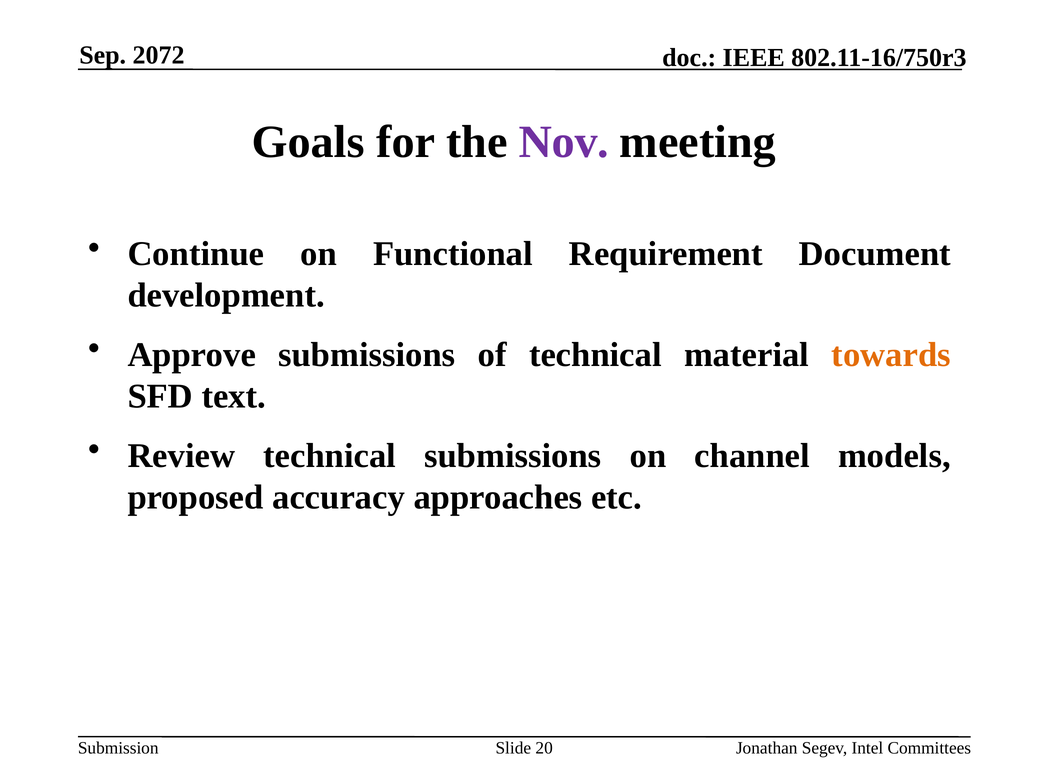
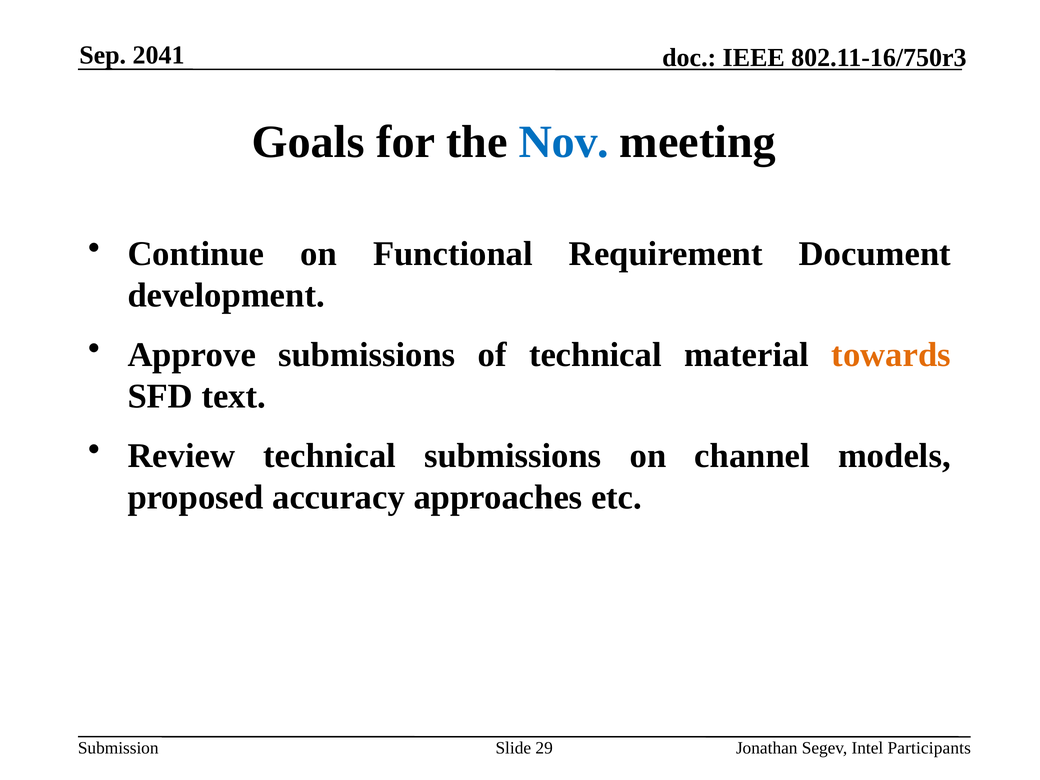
2072: 2072 -> 2041 (159, 55)
Nov colour: purple -> blue (564, 142)
20: 20 -> 29 (544, 748)
Committees: Committees -> Participants (929, 748)
